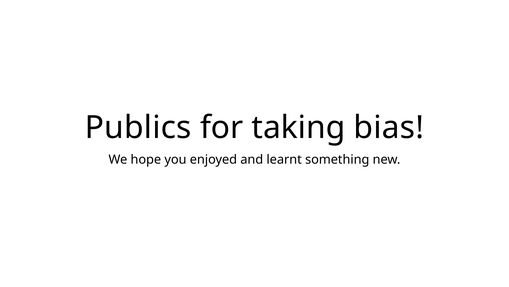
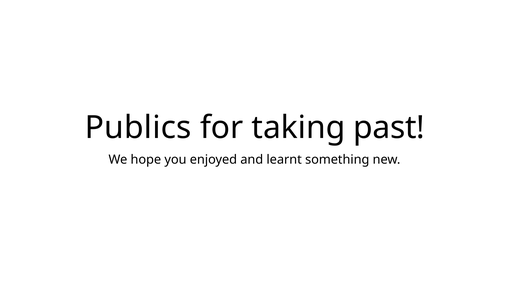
bias: bias -> past (389, 127)
